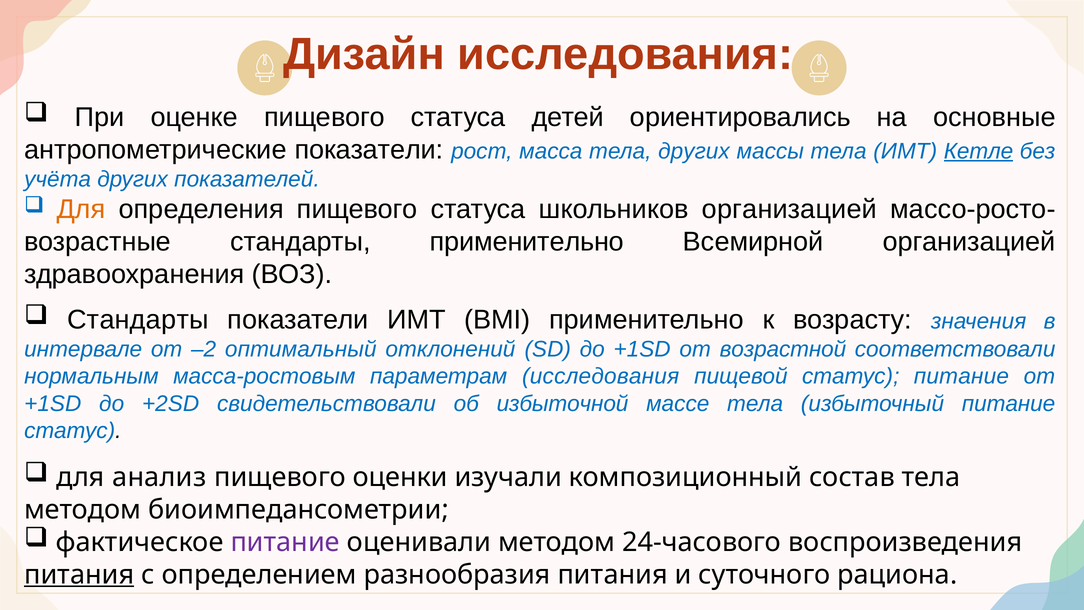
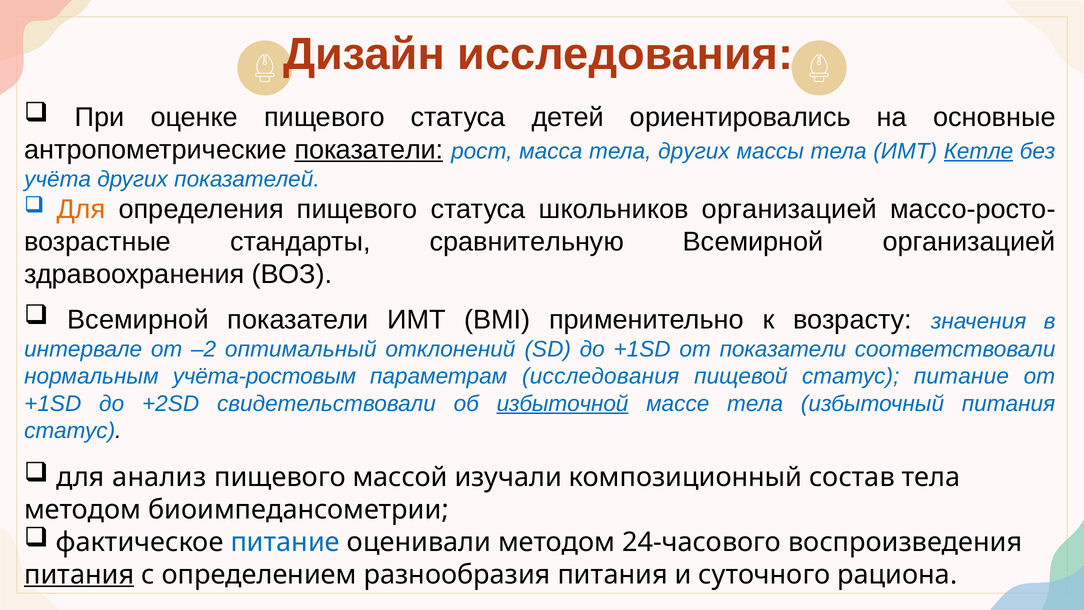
показатели underline: none -> present (369, 150)
стандарты применительно: применительно -> сравнительную (527, 242)
Стандарты: Стандарты -> Всемирной (138, 320)
от возрастной: возрастной -> показатели (783, 349)
масса-ростовым: масса-ростовым -> учёта-ростовым (264, 376)
избыточной underline: none -> present (563, 403)
избыточный питание: питание -> питания (1009, 403)
оценки: оценки -> массой (400, 477)
питание colour: purple -> blue (285, 542)
